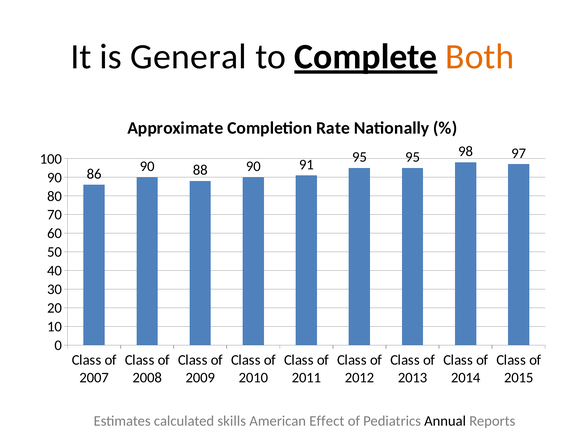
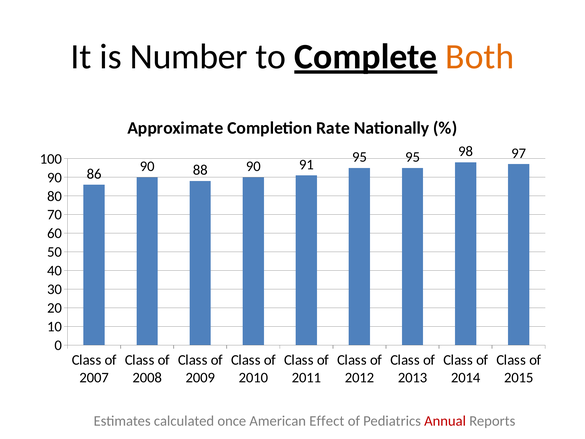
General: General -> Number (189, 57)
skills: skills -> once (232, 421)
Annual colour: black -> red (445, 421)
